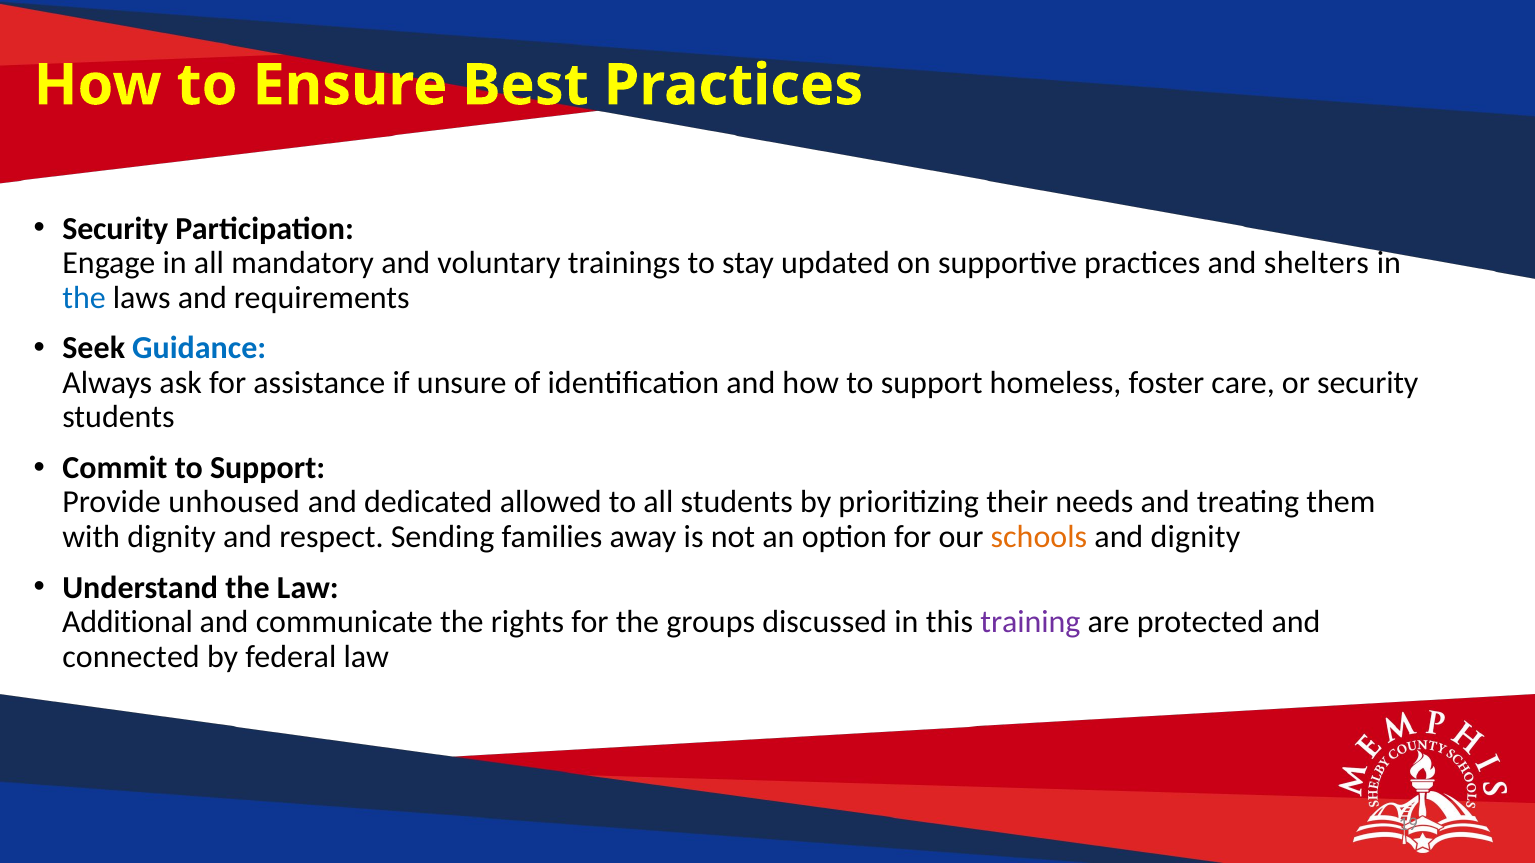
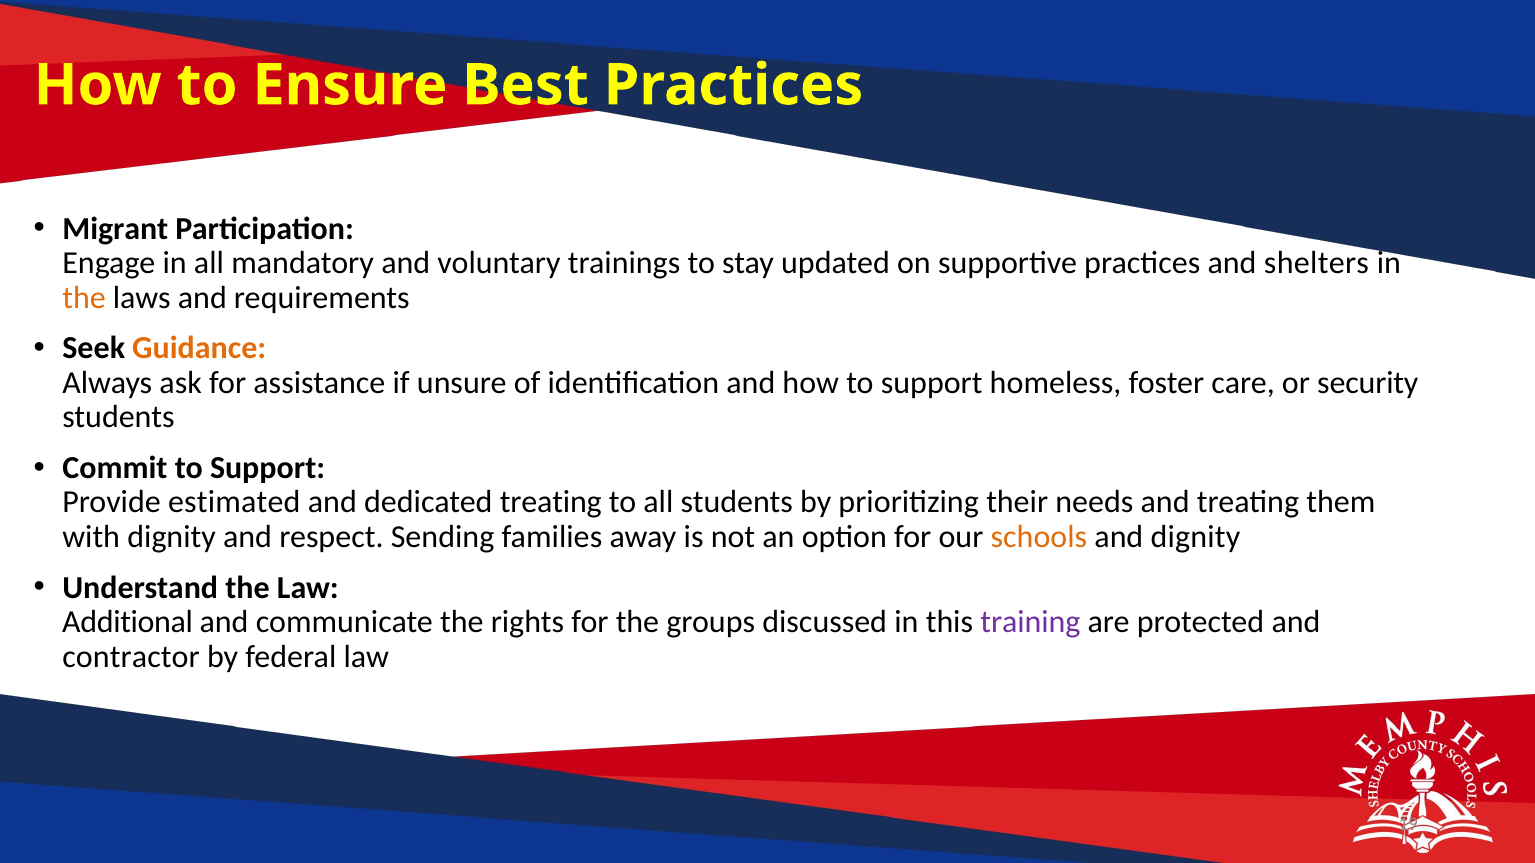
Security: Security -> Migrant (115, 229)
the colour: blue -> orange (84, 298)
Guidance colour: blue -> orange (199, 348)
unhoused: unhoused -> estimated (234, 503)
dedicated allowed: allowed -> treating (551, 503)
connected: connected -> contractor (131, 657)
